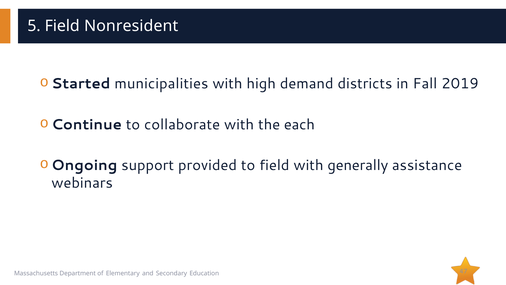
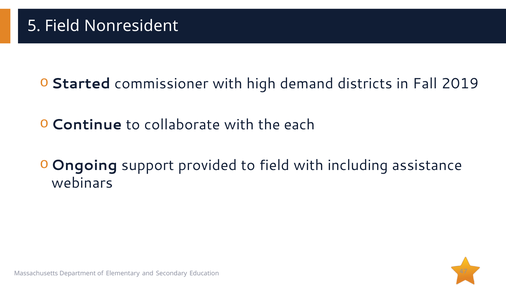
municipalities: municipalities -> commissioner (161, 84)
generally: generally -> including (358, 165)
